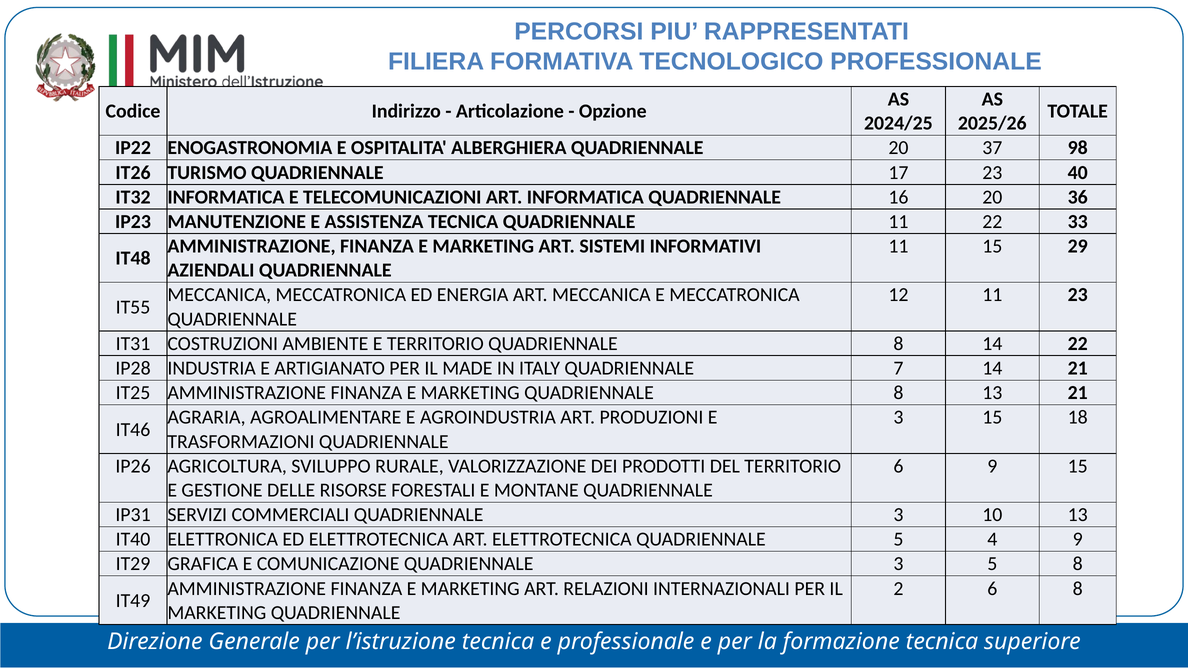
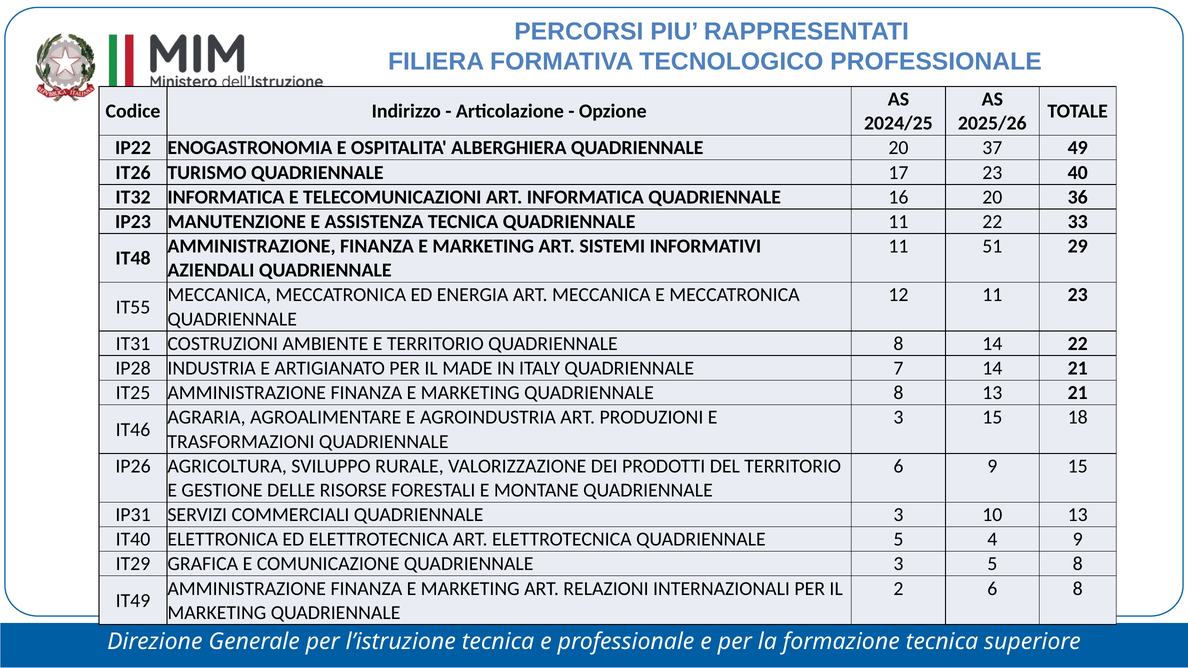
98: 98 -> 49 (1078, 148)
11 15: 15 -> 51 (992, 246)
